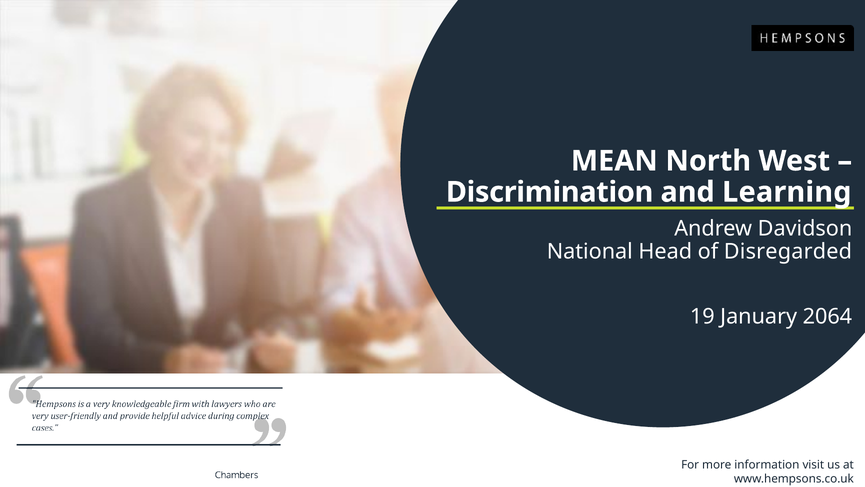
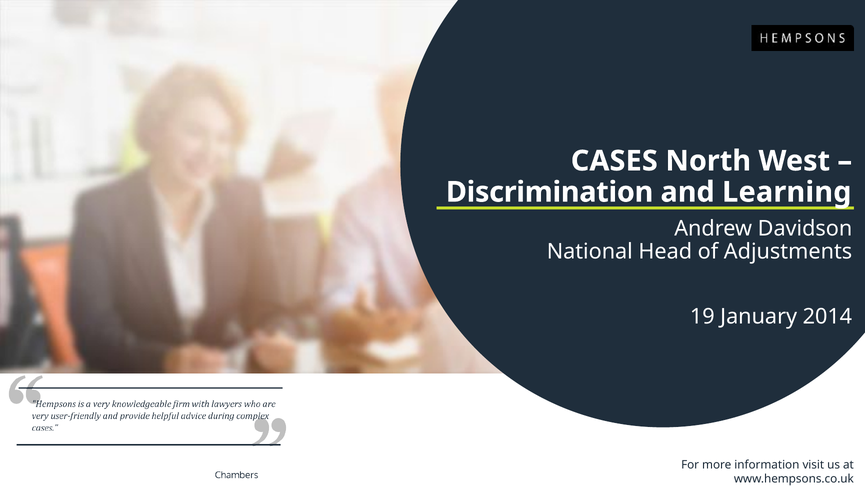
MEAN: MEAN -> CASES (614, 161)
Disregarded: Disregarded -> Adjustments (788, 252)
2064: 2064 -> 2014 (827, 316)
